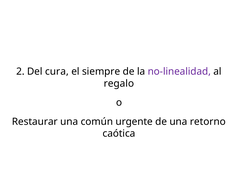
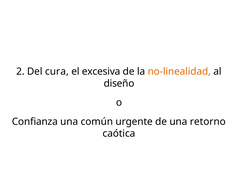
siempre: siempre -> excesiva (101, 71)
no-linealidad colour: purple -> orange (179, 71)
regalo: regalo -> diseño (119, 83)
Restaurar: Restaurar -> Conﬁanza (35, 121)
